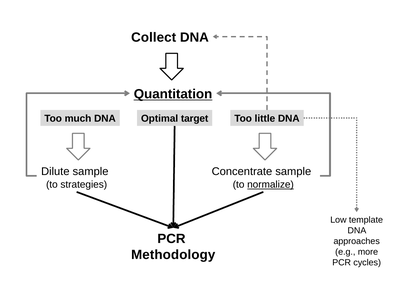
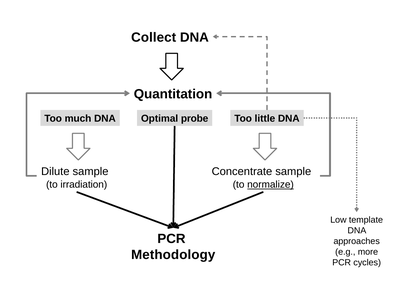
Quantitation underline: present -> none (173, 94)
target: target -> probe (195, 119)
strategies: strategies -> irradiation (84, 185)
